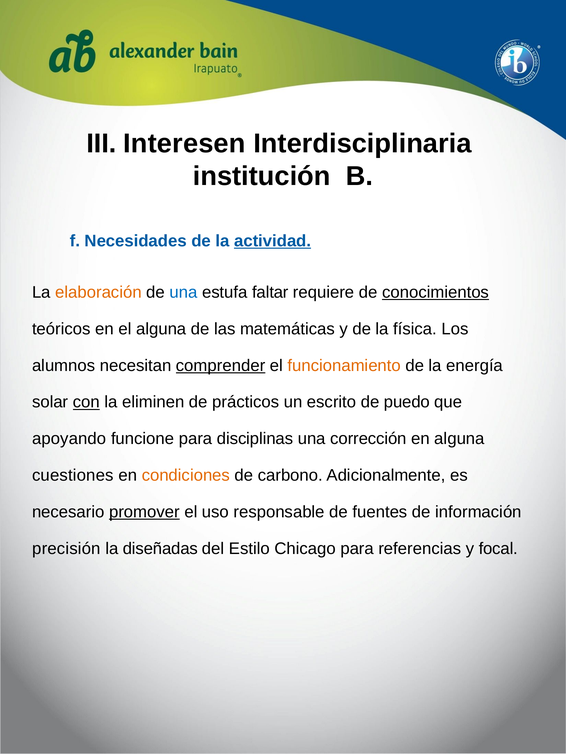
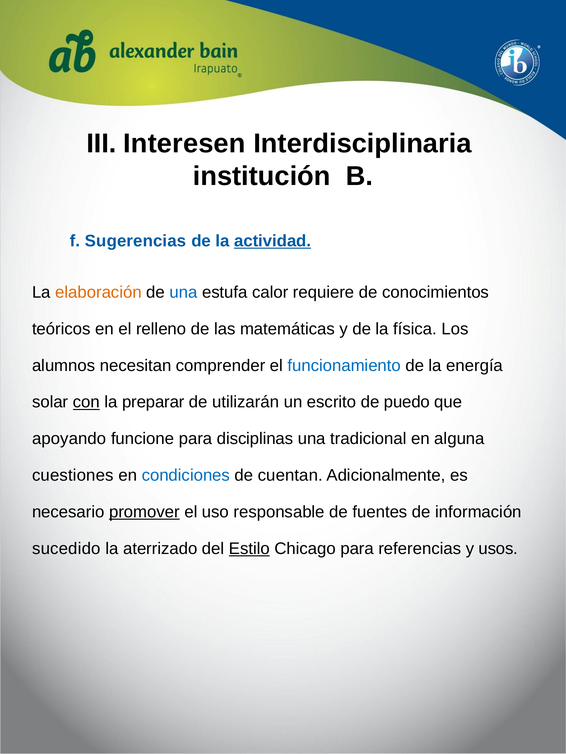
Necesidades: Necesidades -> Sugerencias (136, 241)
faltar: faltar -> calor (270, 292)
conocimientos underline: present -> none (436, 292)
el alguna: alguna -> relleno (161, 329)
comprender underline: present -> none (221, 366)
funcionamiento colour: orange -> blue (344, 366)
eliminen: eliminen -> preparar (153, 402)
prácticos: prácticos -> utilizarán (246, 402)
corrección: corrección -> tradicional (368, 439)
condiciones colour: orange -> blue (186, 476)
carbono: carbono -> cuentan (290, 476)
precisión: precisión -> sucedido (66, 549)
diseñadas: diseñadas -> aterrizado (160, 549)
Estilo underline: none -> present (249, 549)
focal: focal -> usos (498, 549)
